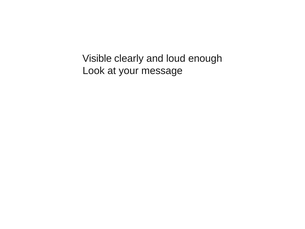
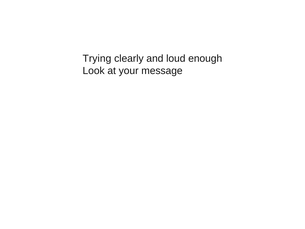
Visible: Visible -> Trying (97, 58)
